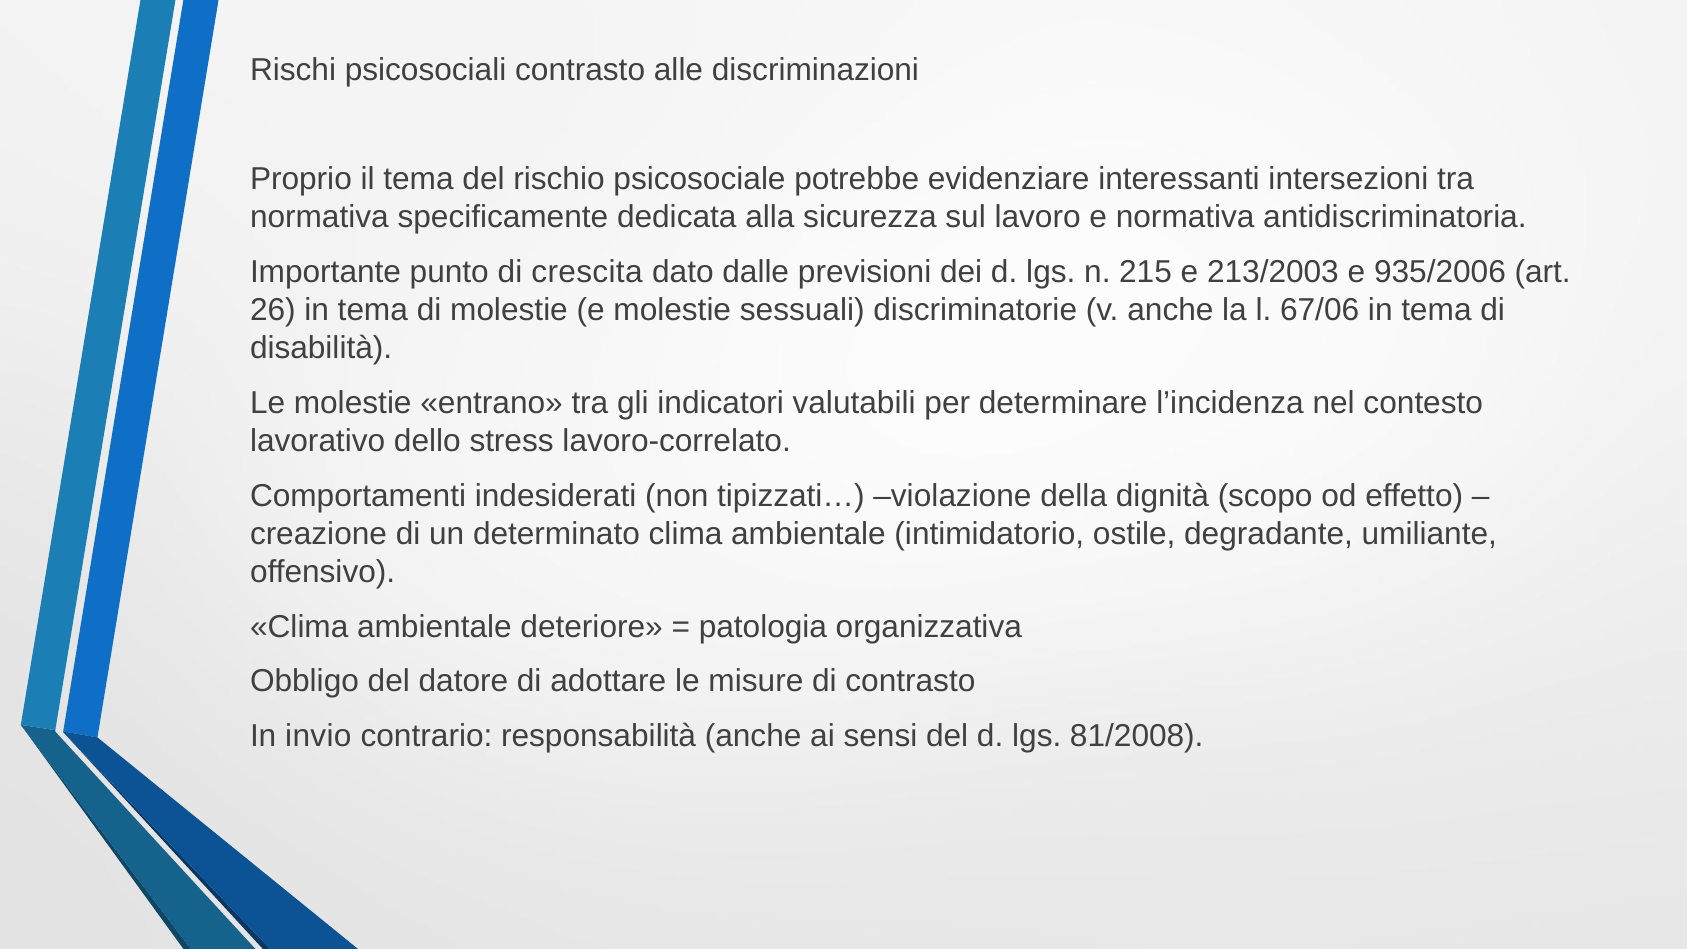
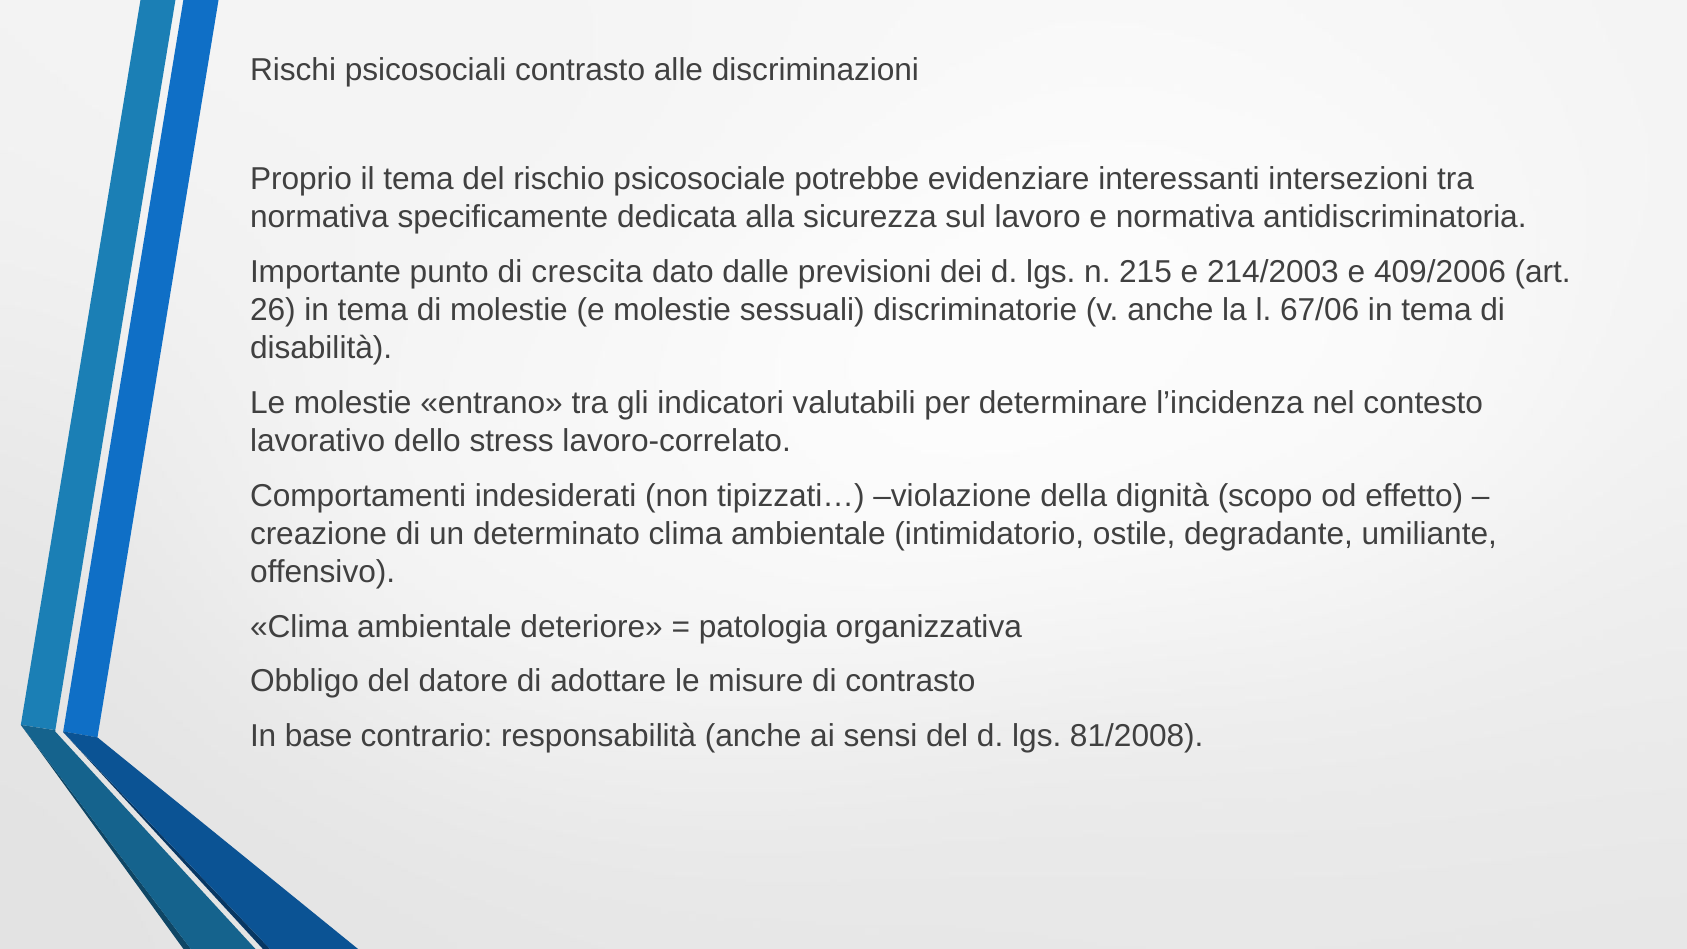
213/2003: 213/2003 -> 214/2003 (1273, 272)
935/2006: 935/2006 -> 409/2006 (1440, 272)
invio: invio -> base (319, 736)
